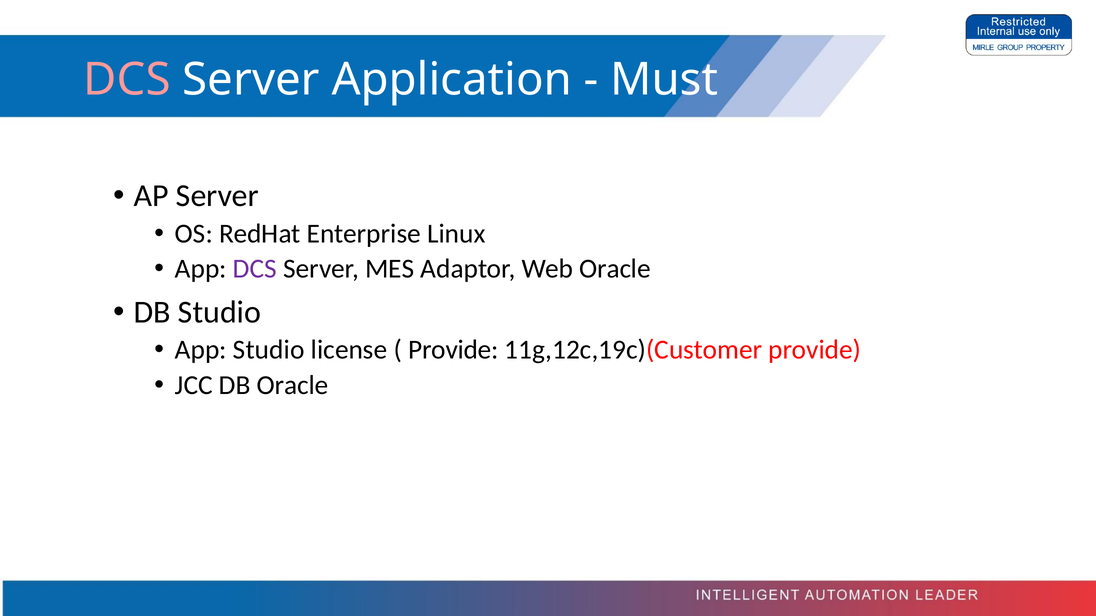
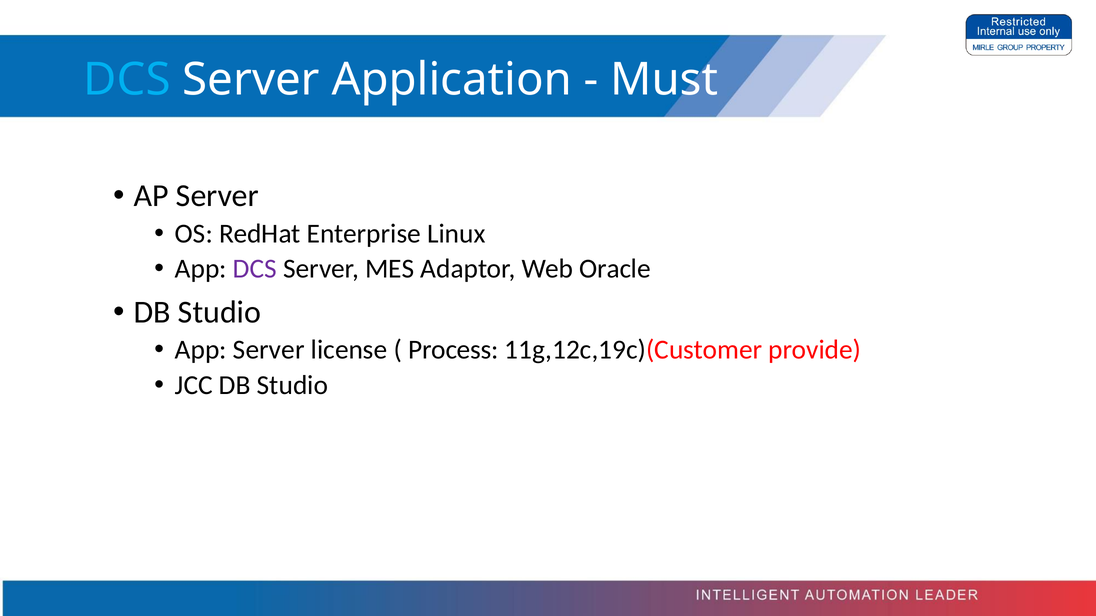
DCS colour: pink -> light blue (127, 80)
App Studio: Studio -> Server (269, 350)
Provide: Provide -> Process (453, 350)
JCC DB Oracle: Oracle -> Studio (293, 386)
